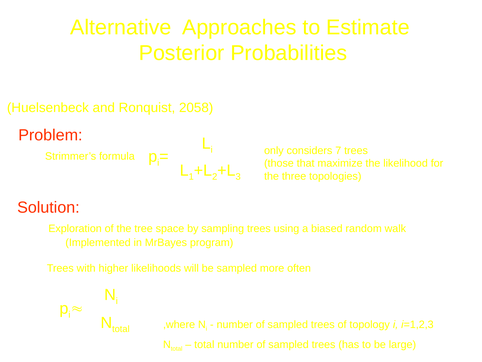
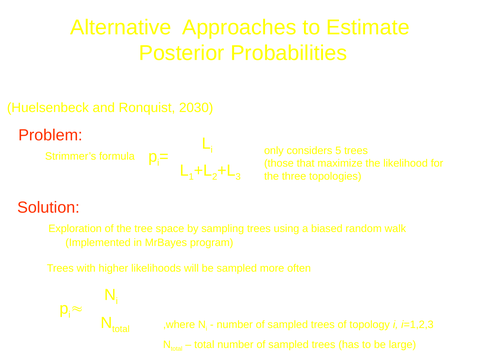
2058: 2058 -> 2030 (196, 108)
7: 7 -> 5 (338, 150)
